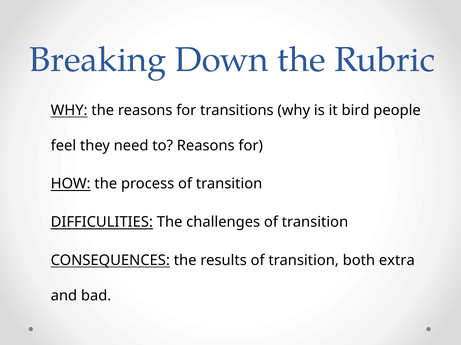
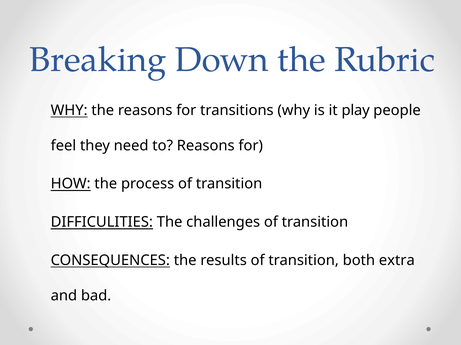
bird: bird -> play (356, 111)
